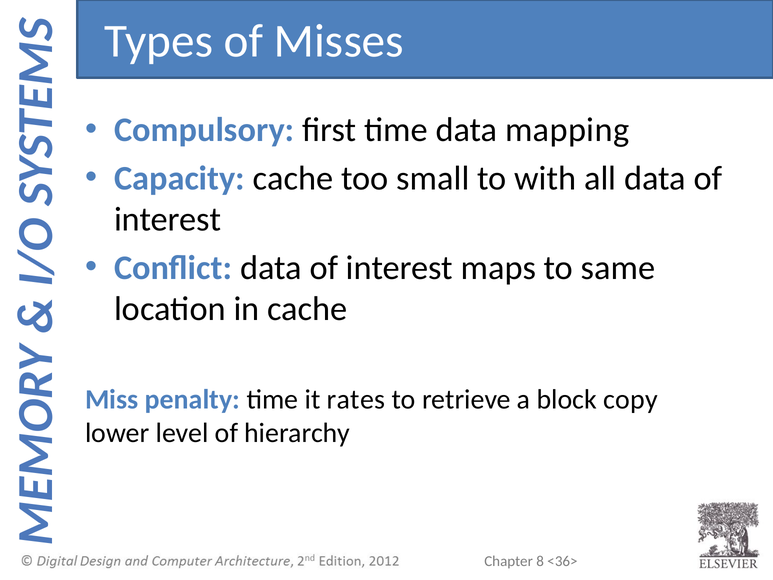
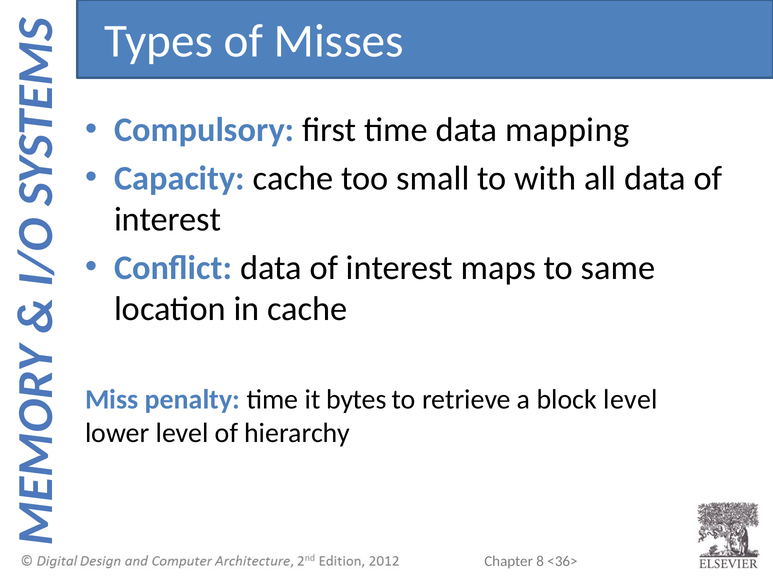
rates: rates -> bytes (356, 400)
block copy: copy -> level (631, 400)
